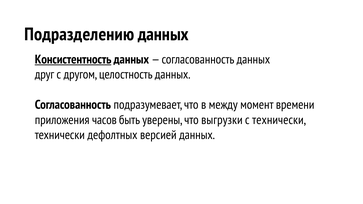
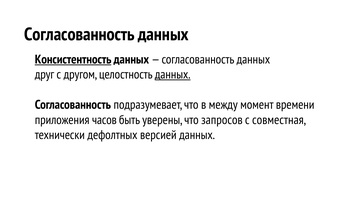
Подразделению: Подразделению -> Согласованность (79, 35)
данных underline: none -> present (173, 75)
выгрузки: выгрузки -> запросов (222, 120)
с технически: технически -> совместная (279, 120)
